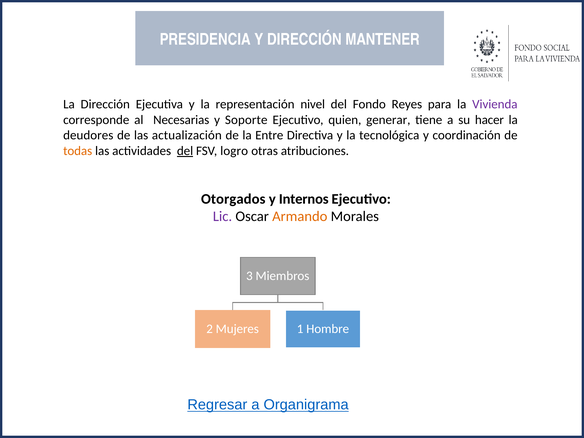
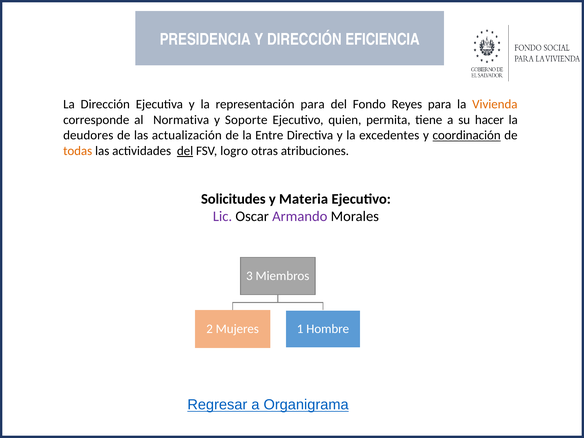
MANTENER: MANTENER -> EFICIENCIA (383, 39)
representación nivel: nivel -> para (313, 104)
Vivienda colour: purple -> orange (495, 104)
Necesarias: Necesarias -> Normativa (181, 120)
generar: generar -> permita (388, 120)
tecnológica: tecnológica -> excedentes (389, 135)
coordinación underline: none -> present (467, 135)
Otorgados: Otorgados -> Solicitudes (233, 199)
Internos: Internos -> Materia (304, 199)
Armando colour: orange -> purple (300, 216)
